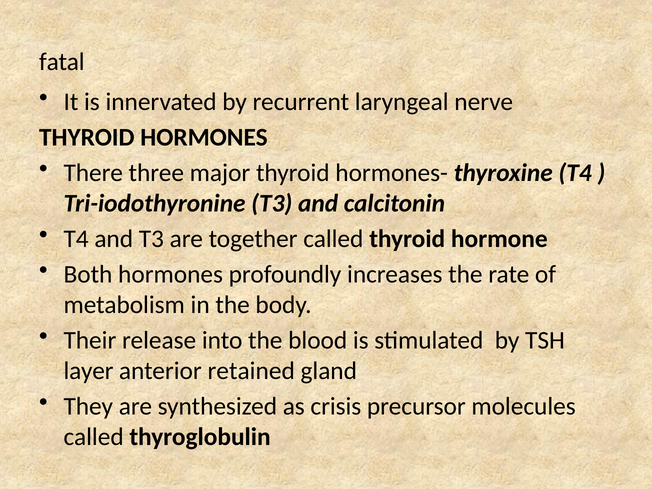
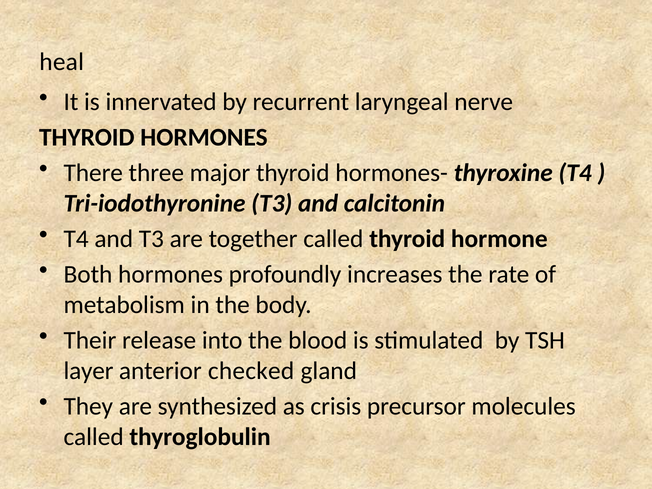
fatal: fatal -> heal (62, 62)
retained: retained -> checked (251, 371)
